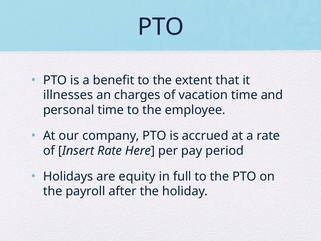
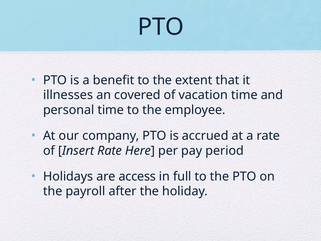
charges: charges -> covered (137, 95)
equity: equity -> access (137, 176)
